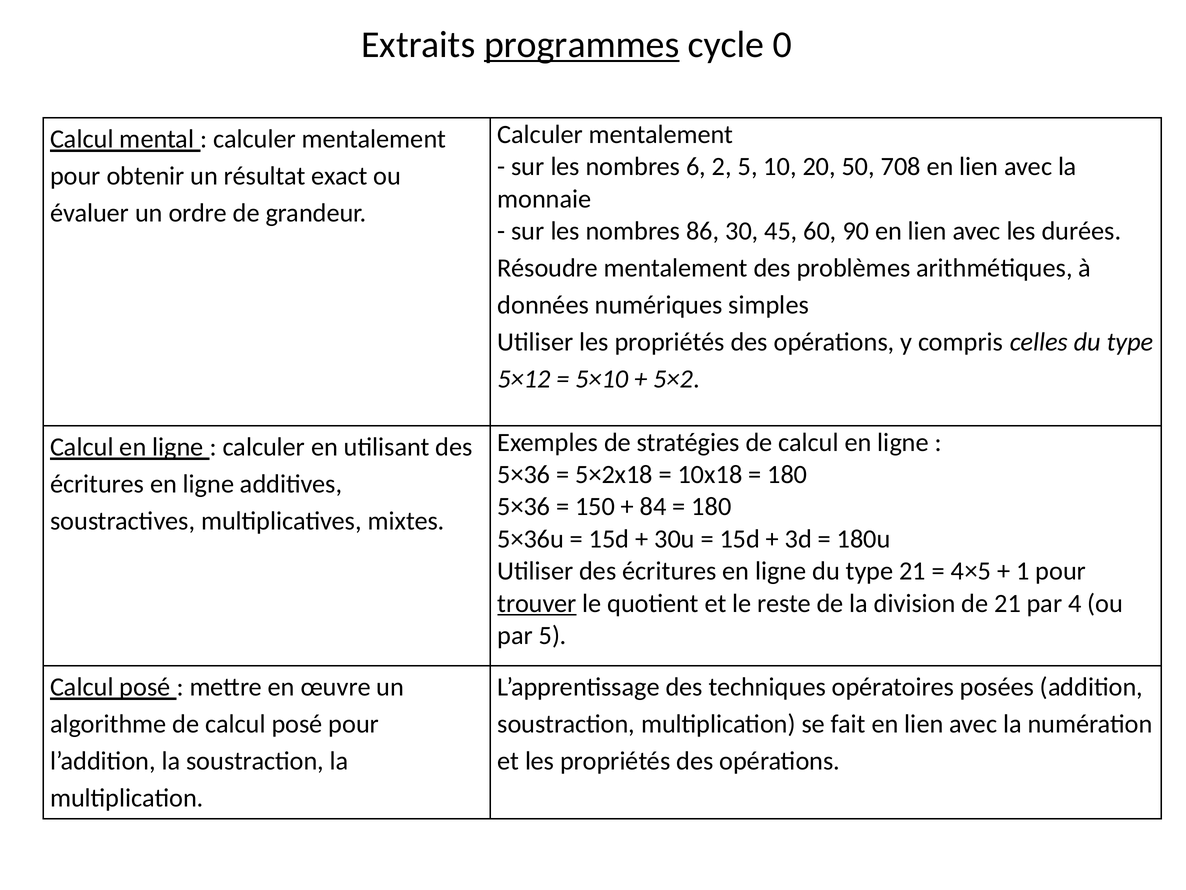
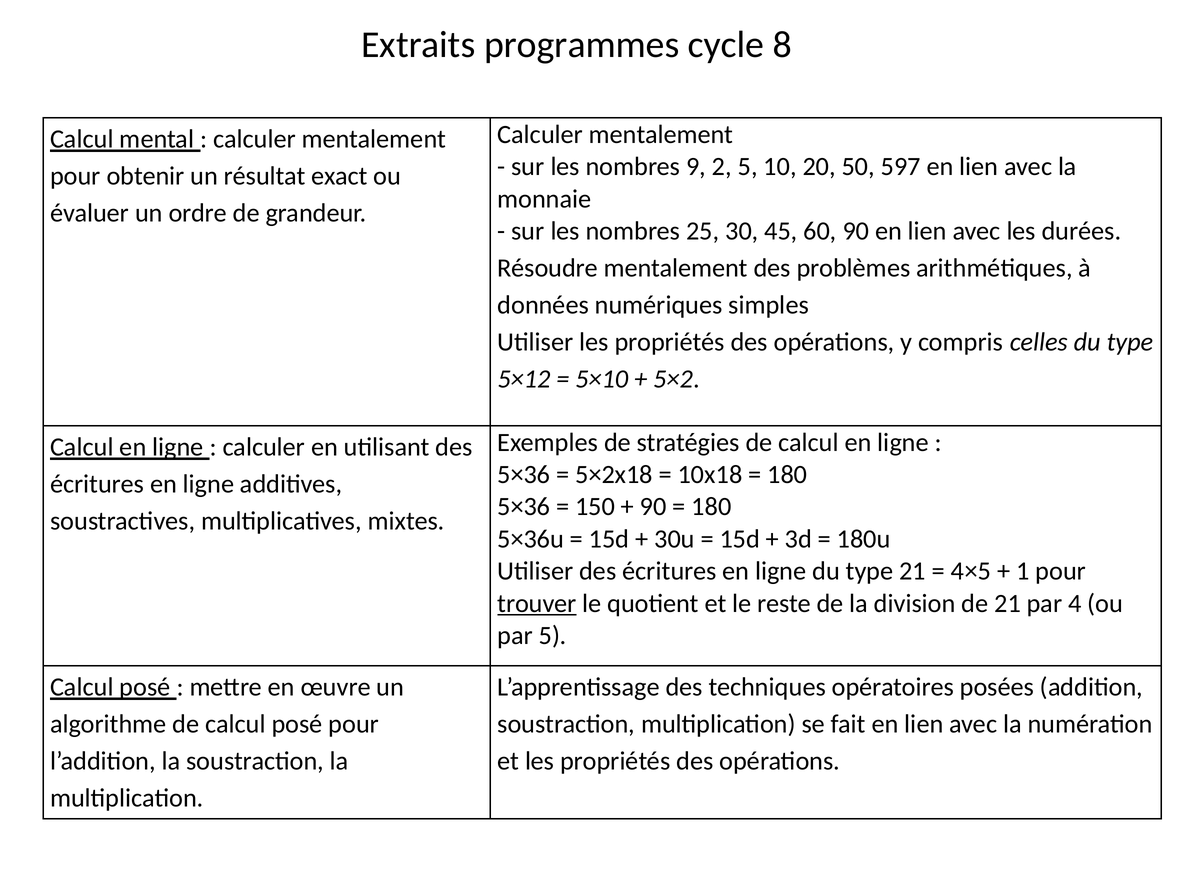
programmes underline: present -> none (582, 45)
0: 0 -> 8 (782, 45)
6: 6 -> 9 (696, 167)
708: 708 -> 597 (901, 167)
86: 86 -> 25 (703, 231)
84: 84 -> 90 (653, 507)
